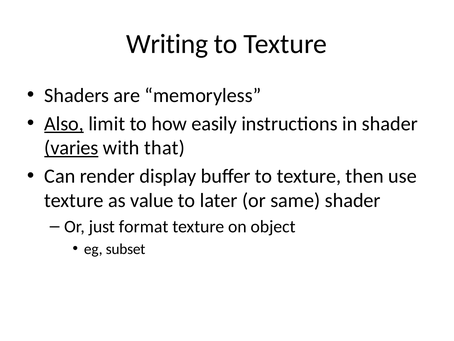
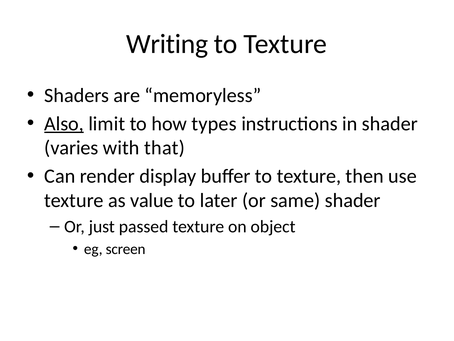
easily: easily -> types (214, 123)
varies underline: present -> none (71, 148)
format: format -> passed (144, 226)
subset: subset -> screen (126, 249)
